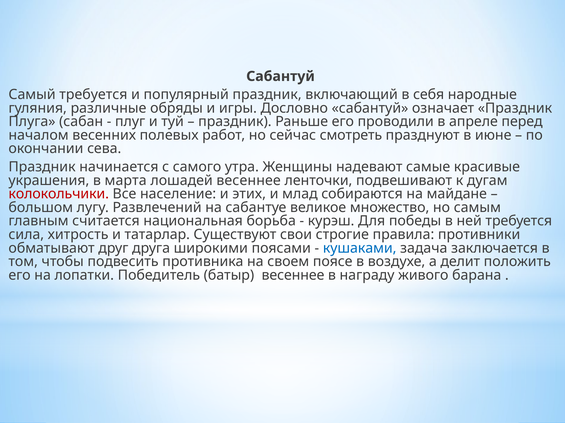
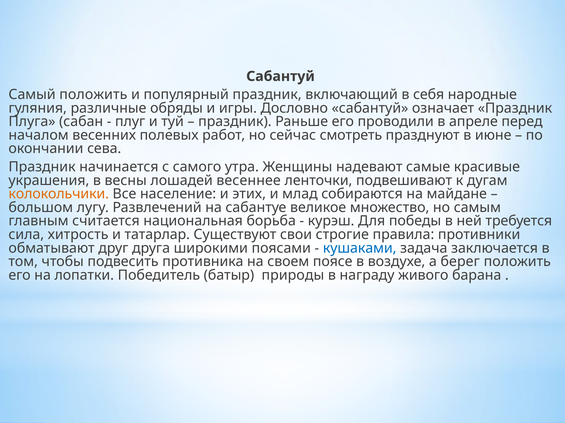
Самый требуется: требуется -> положить (93, 95)
марта: марта -> весны (126, 181)
колокольчики colour: red -> orange (59, 194)
делит: делит -> берег (460, 262)
батыр весеннее: весеннее -> природы (293, 276)
